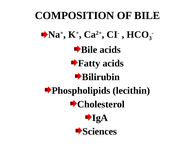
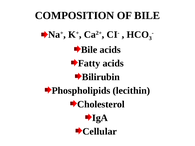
Sciences: Sciences -> Cellular (100, 132)
